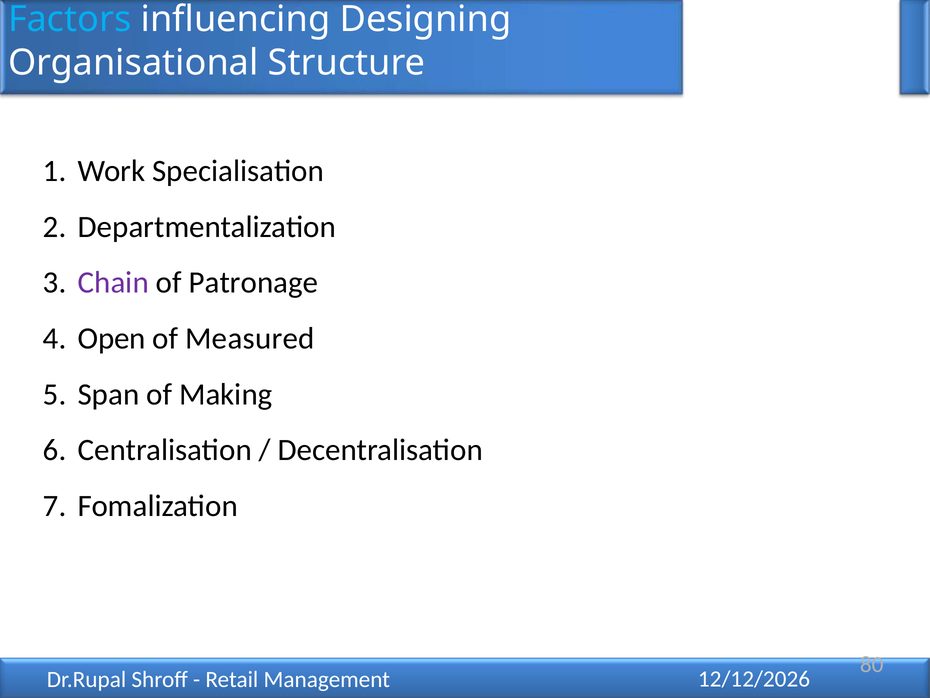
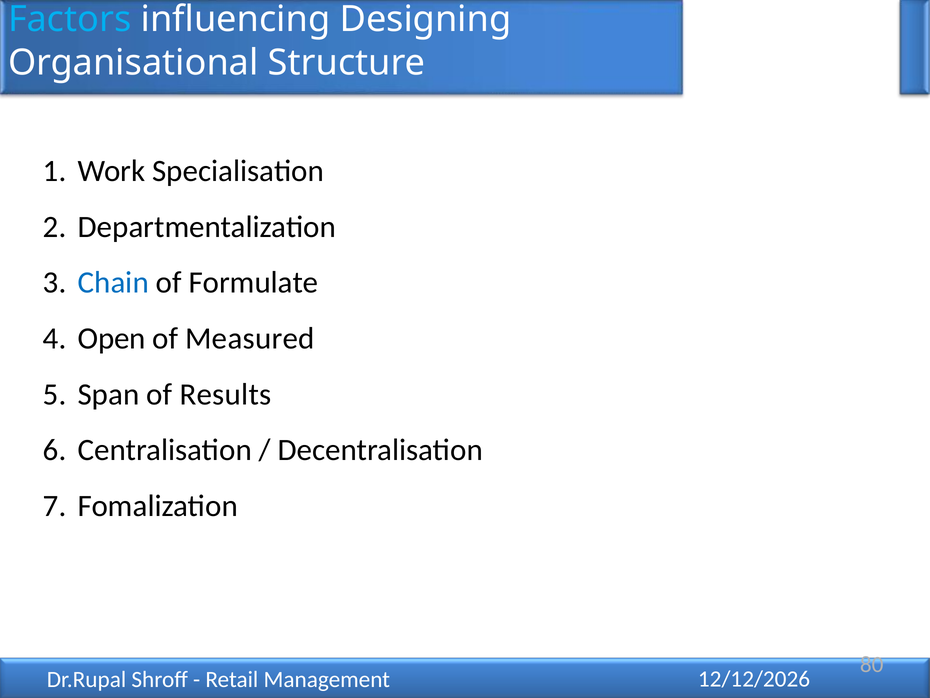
Chain colour: purple -> blue (113, 282)
Patronage: Patronage -> Formulate (253, 282)
Making: Making -> Results (226, 394)
